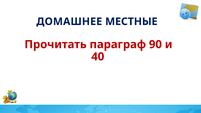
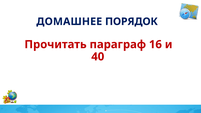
МЕСТНЫЕ: МЕСТНЫЕ -> ПОРЯДОК (131, 22)
90: 90 -> 16 (155, 44)
